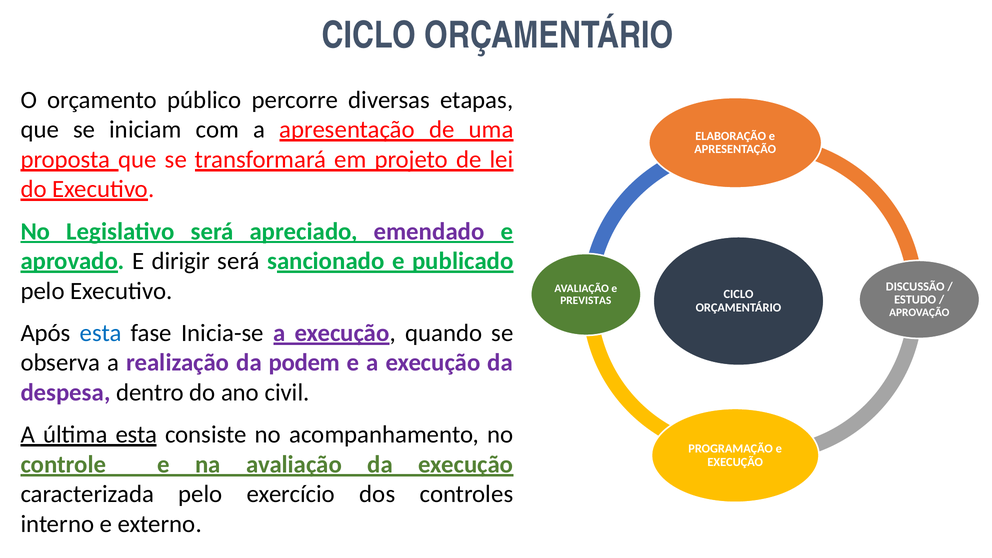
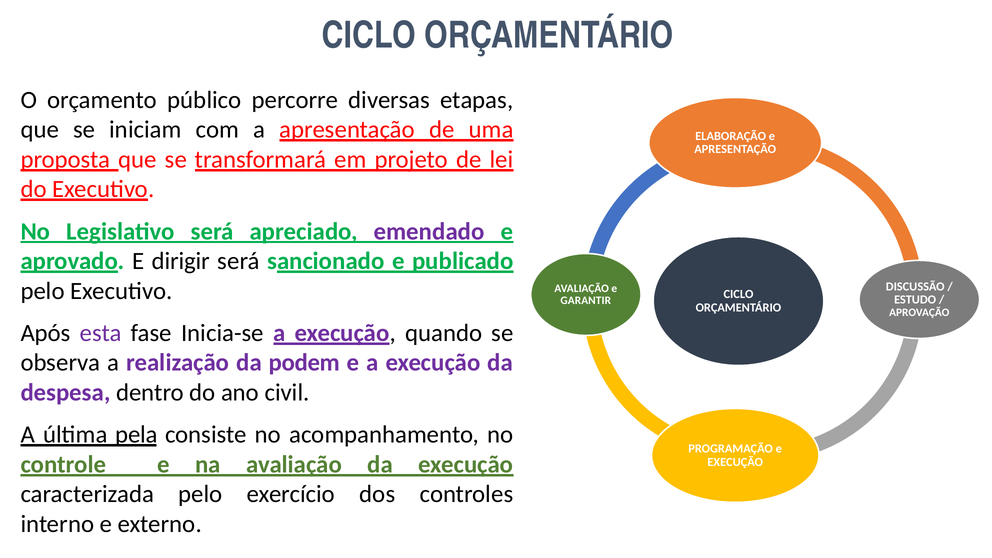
PREVISTAS: PREVISTAS -> GARANTIR (586, 301)
esta colour: blue -> purple (101, 333)
última esta: esta -> pela (136, 435)
